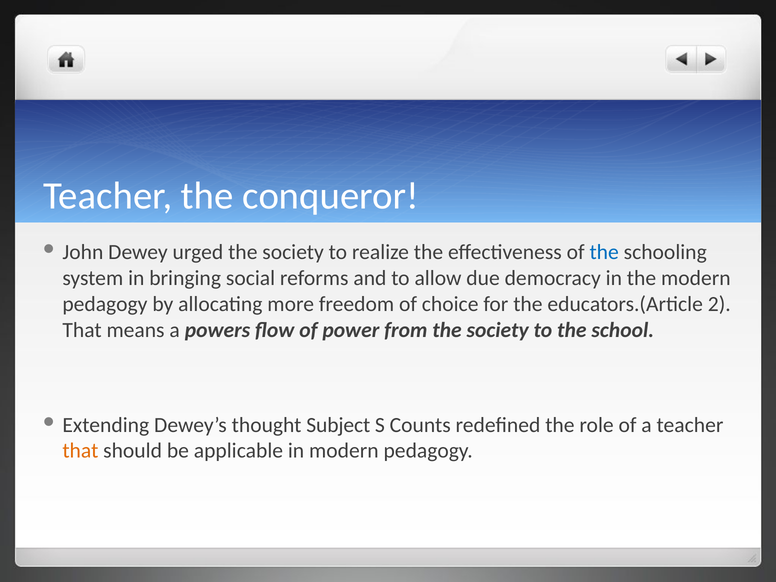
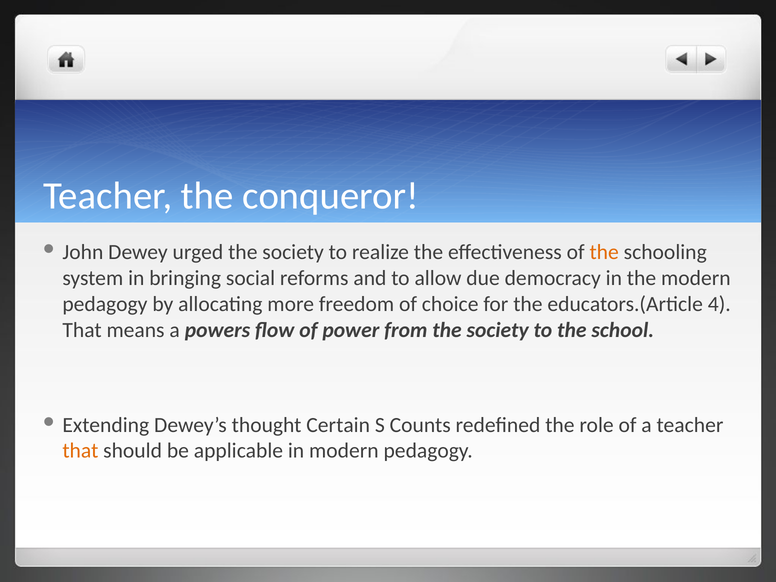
the colour: blue -> orange (604, 252)
2: 2 -> 4 (719, 304)
Subject: Subject -> Certain (338, 425)
